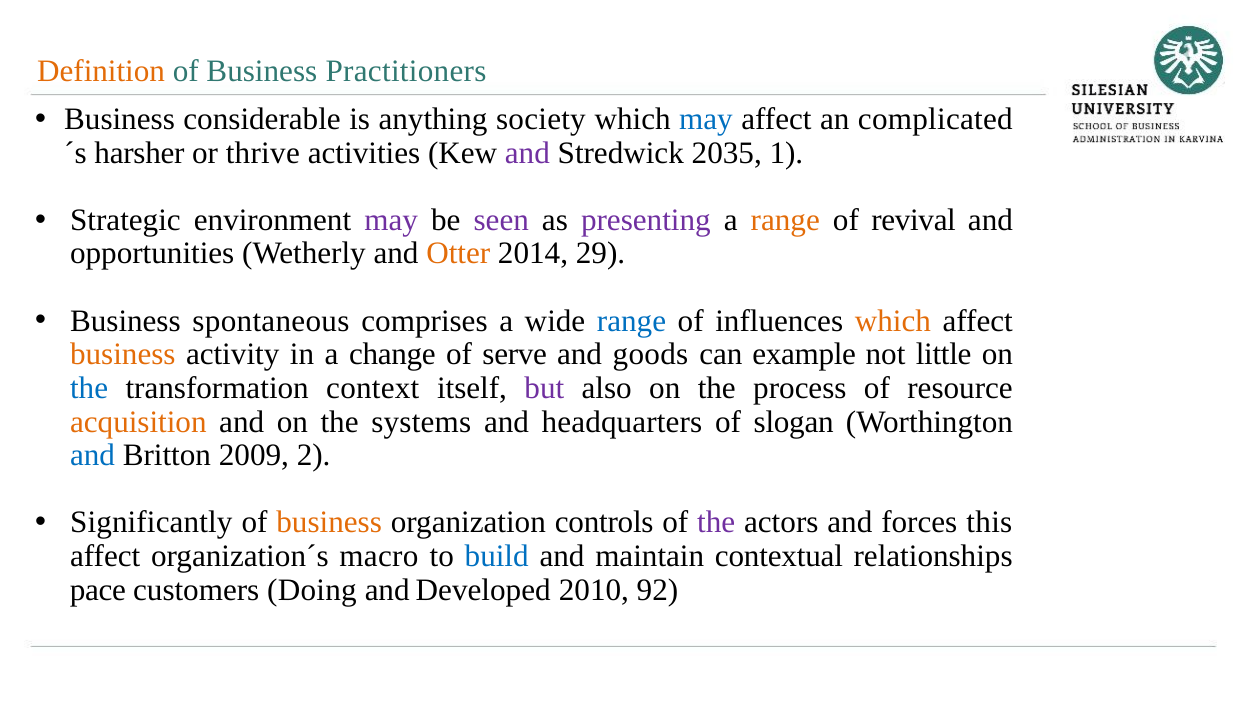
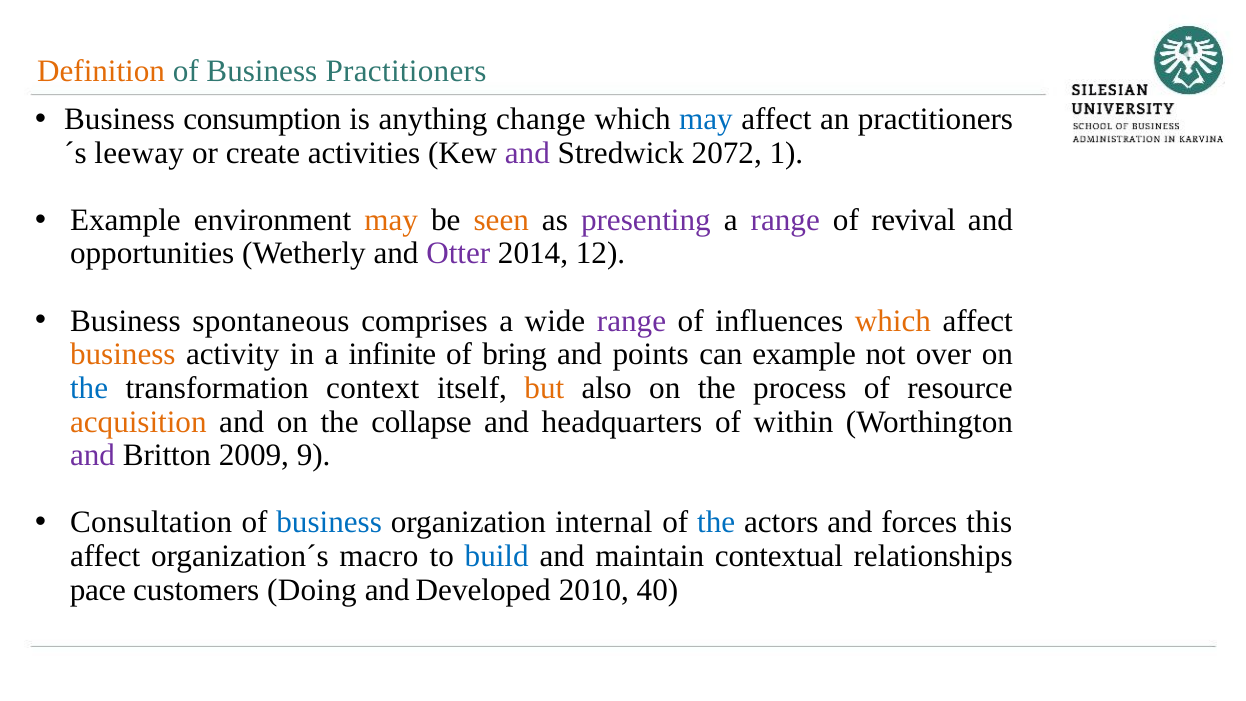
considerable: considerable -> consumption (262, 119)
society: society -> change (541, 119)
an complicated: complicated -> practitioners (935, 119)
harsher: harsher -> leeway (139, 153)
thrive: thrive -> create (263, 153)
2035: 2035 -> 2072 (727, 153)
Strategic: Strategic -> Example (125, 220)
may colour: purple -> orange (391, 220)
seen colour: purple -> orange (501, 220)
range colour: orange -> purple (785, 220)
Otter colour: orange -> purple (458, 254)
29: 29 -> 12 (601, 254)
range colour: blue -> purple (632, 321)
change: change -> infinite (392, 354)
serve: serve -> bring (515, 354)
goods: goods -> points (651, 354)
little: little -> over (944, 354)
but colour: purple -> orange (544, 388)
systems: systems -> collapse (421, 422)
slogan: slogan -> within (794, 422)
and colour: blue -> purple (93, 455)
2: 2 -> 9 (314, 455)
Significantly: Significantly -> Consultation (151, 523)
business colour: orange -> blue (329, 523)
controls: controls -> internal (604, 523)
the colour: purple -> blue (716, 523)
92: 92 -> 40 (657, 590)
